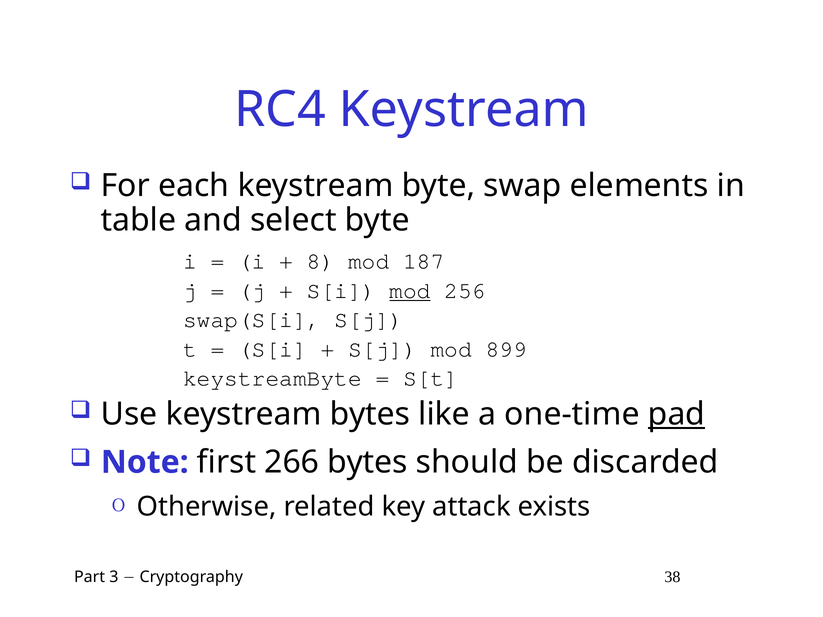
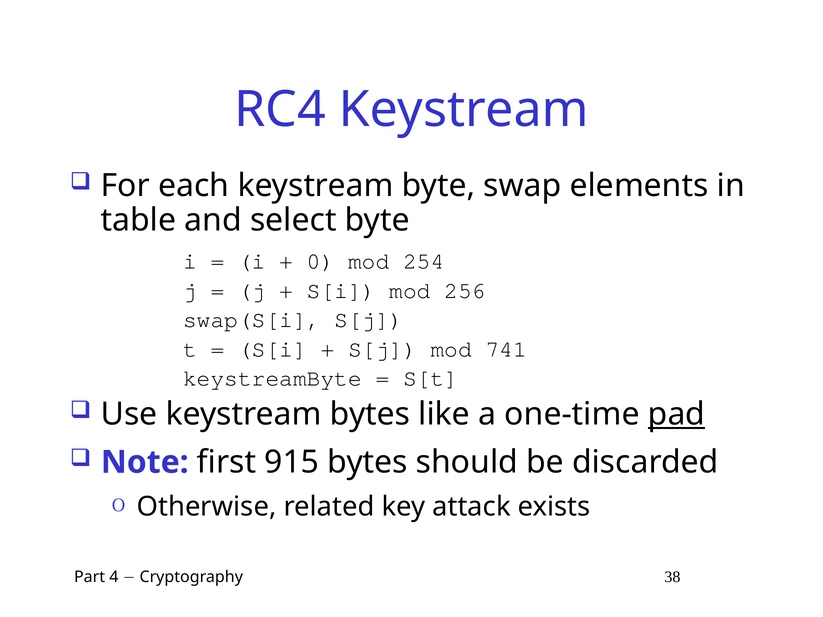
8: 8 -> 0 (321, 262)
187: 187 -> 254 (424, 262)
mod underline: present -> none (410, 291)
899: 899 -> 741 (506, 349)
266: 266 -> 915 (292, 462)
3: 3 -> 4 (114, 577)
